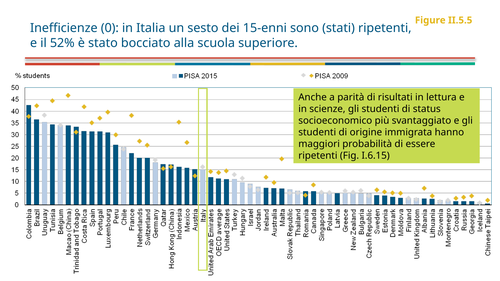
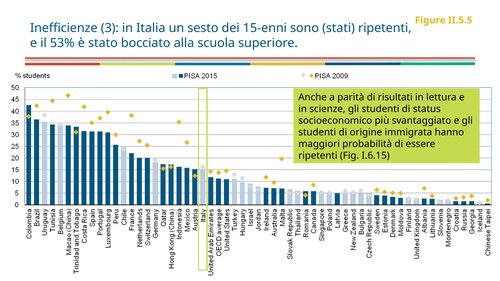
0: 0 -> 3 (110, 28)
52%: 52% -> 53% (62, 43)
